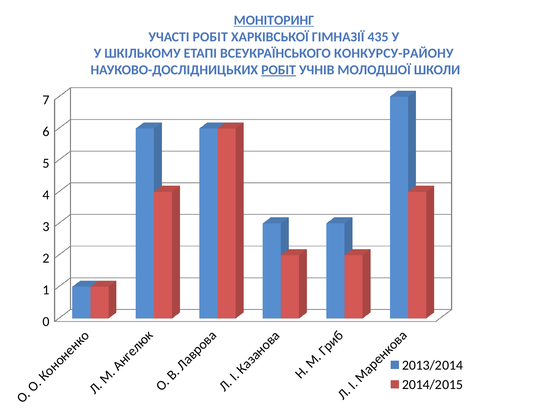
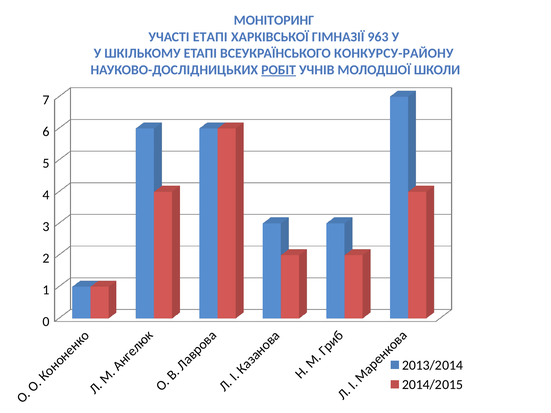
МОНІТОРИНГ underline: present -> none (274, 20)
УЧАСТІ РОБІТ: РОБІТ -> ЕТАПІ (210, 37)
435: 435 -> 963 (378, 37)
